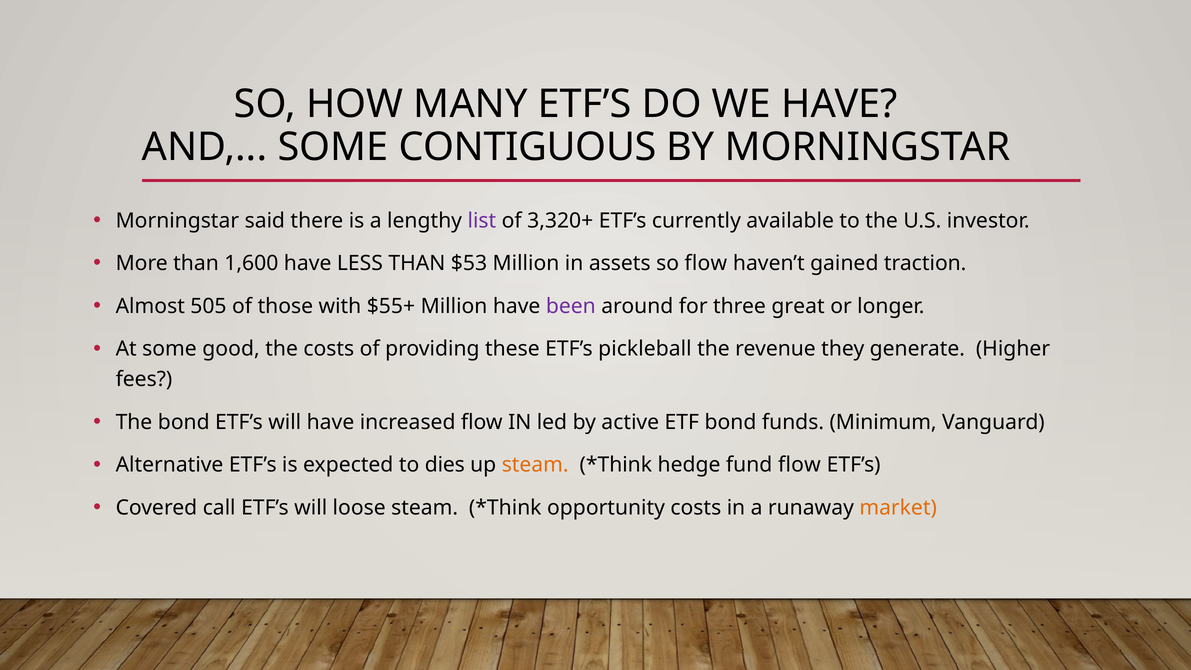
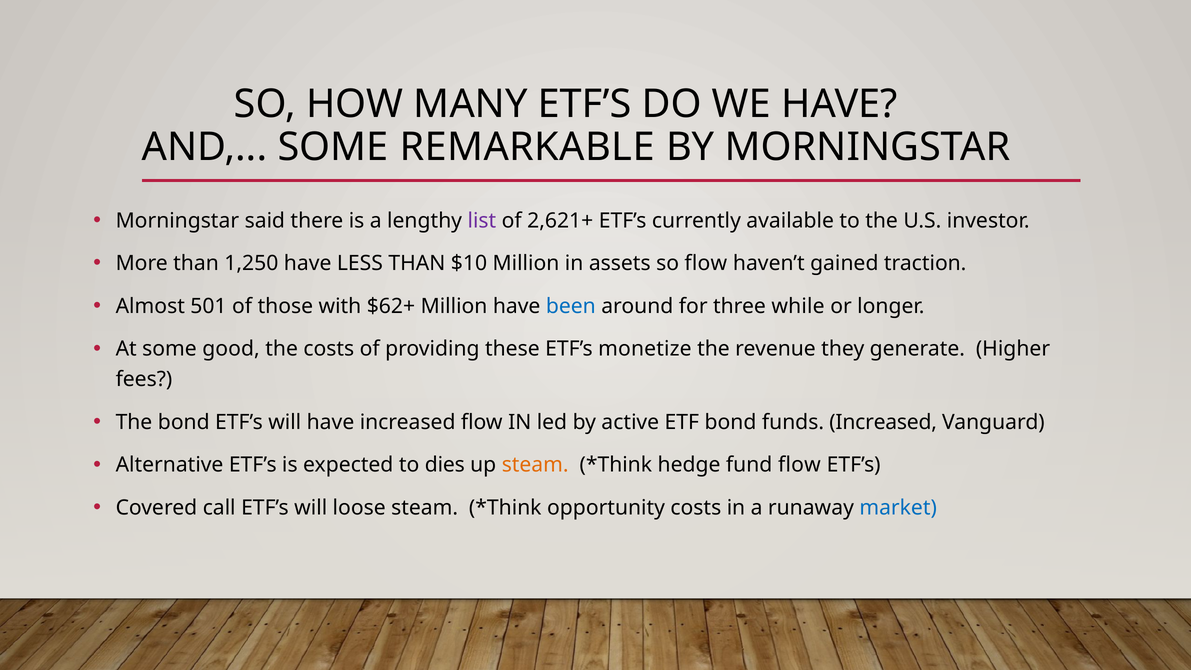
CONTIGUOUS: CONTIGUOUS -> REMARKABLE (527, 147)
3,320+: 3,320+ -> 2,621+ (560, 221)
1,600: 1,600 -> 1,250 (251, 263)
$53: $53 -> $10 (469, 263)
505: 505 -> 501 (208, 306)
$55+: $55+ -> $62+ (391, 306)
been colour: purple -> blue (571, 306)
great: great -> while (798, 306)
pickleball: pickleball -> monetize (645, 349)
funds Minimum: Minimum -> Increased (883, 422)
market colour: orange -> blue (898, 508)
